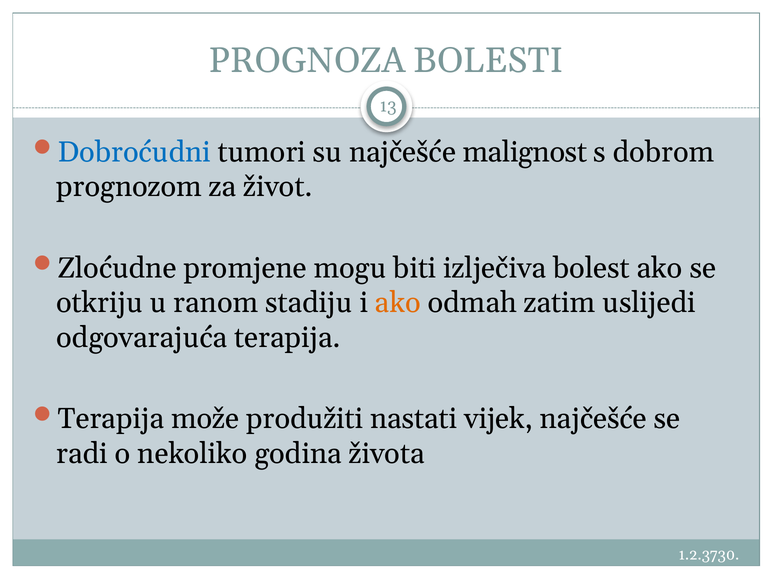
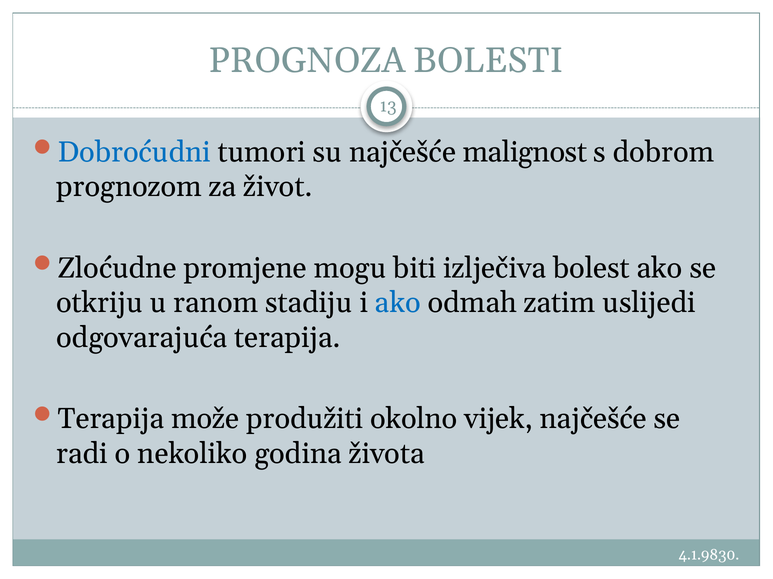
ako colour: orange -> blue (398, 303)
nastati: nastati -> okolno (414, 419)
1.2.3730: 1.2.3730 -> 4.1.9830 (709, 555)
